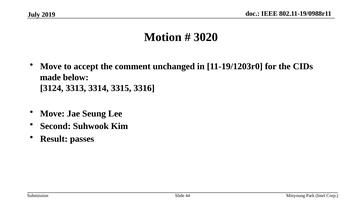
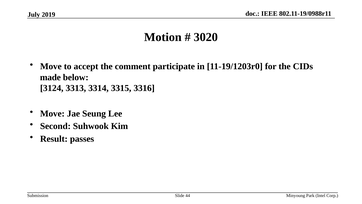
unchanged: unchanged -> participate (174, 66)
